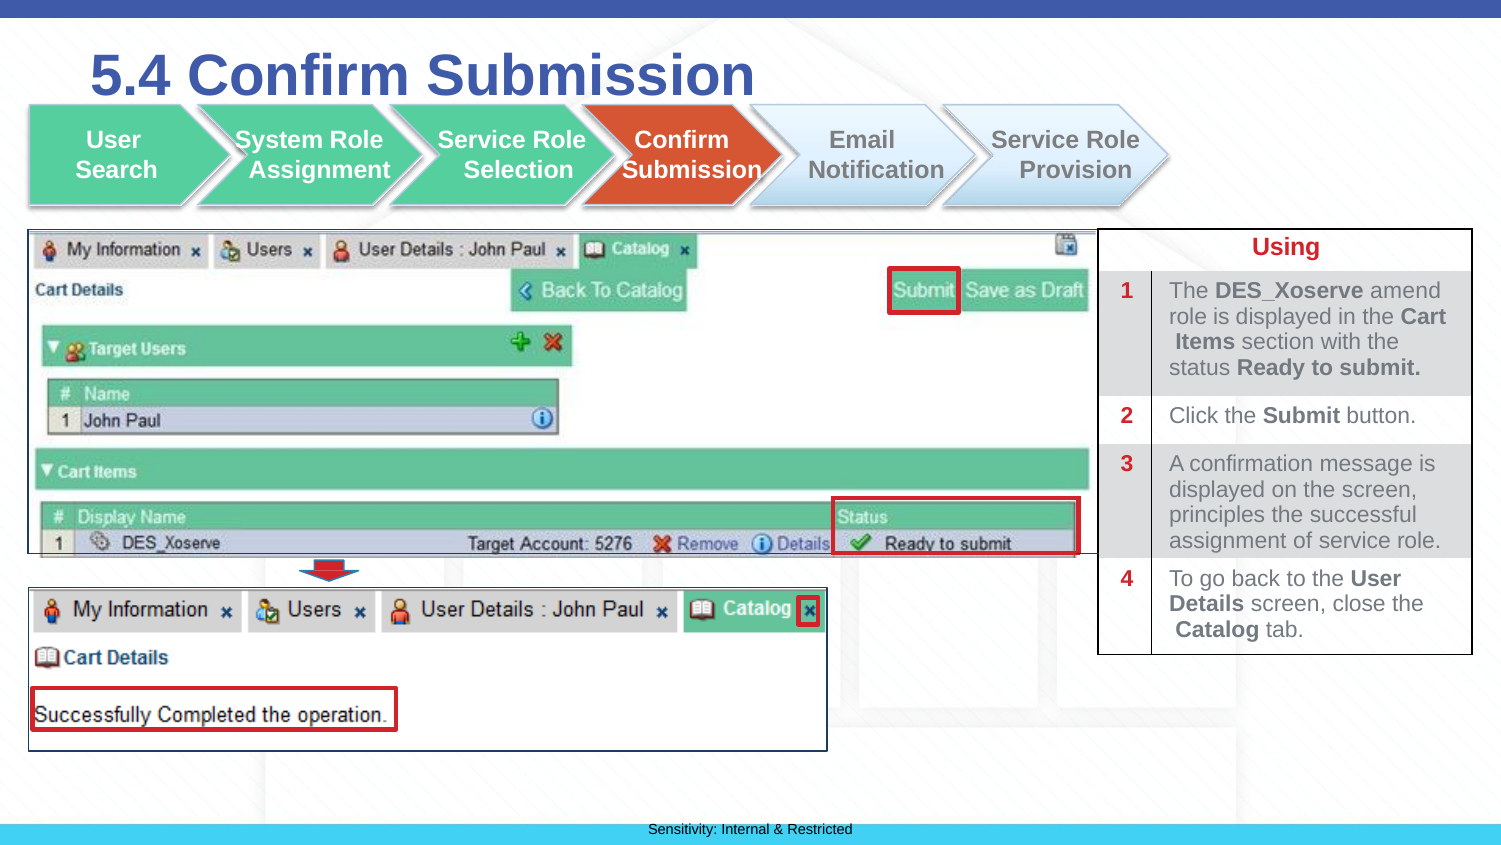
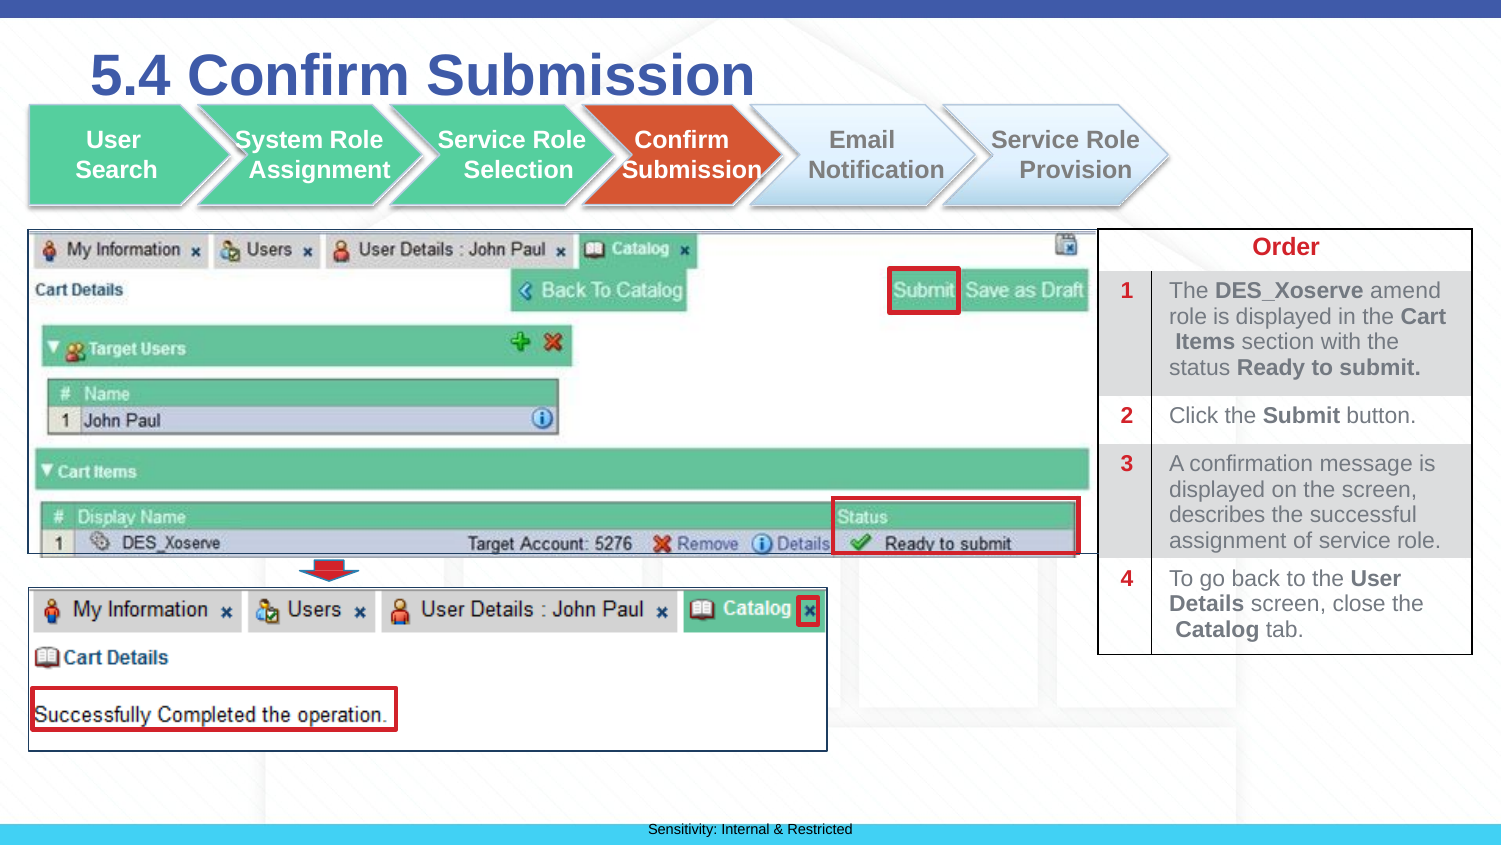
Using: Using -> Order (1286, 247)
principles: principles -> describes (1217, 515)
